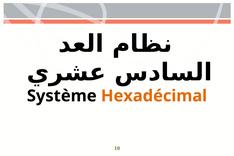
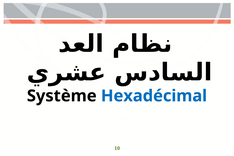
Hexadécimal colour: orange -> blue (154, 96)
